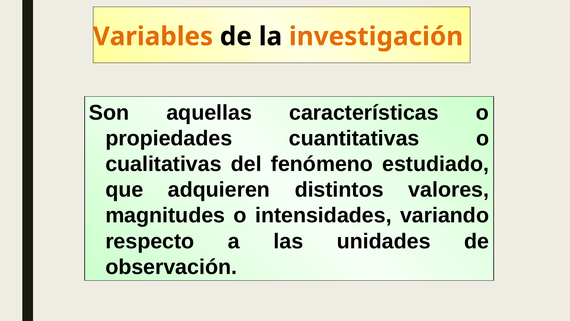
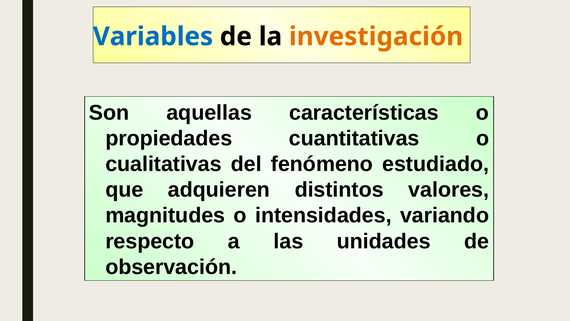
Variables colour: orange -> blue (153, 37)
